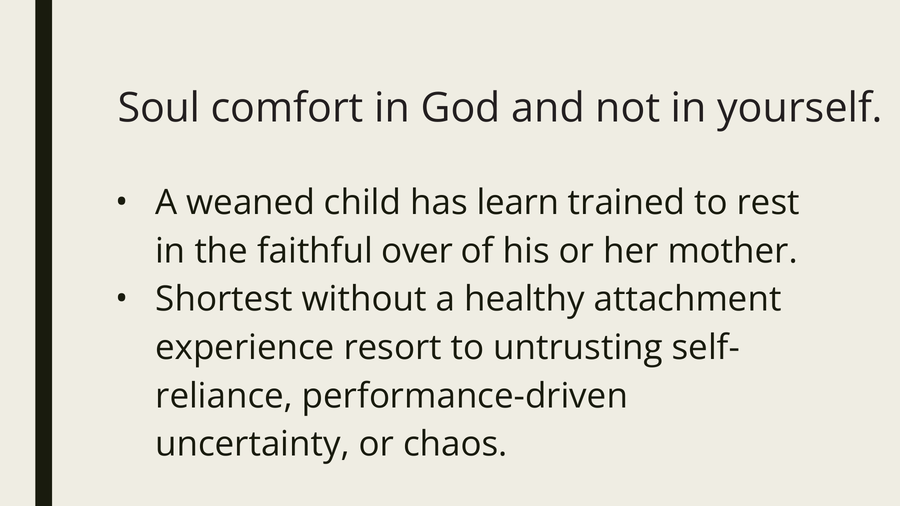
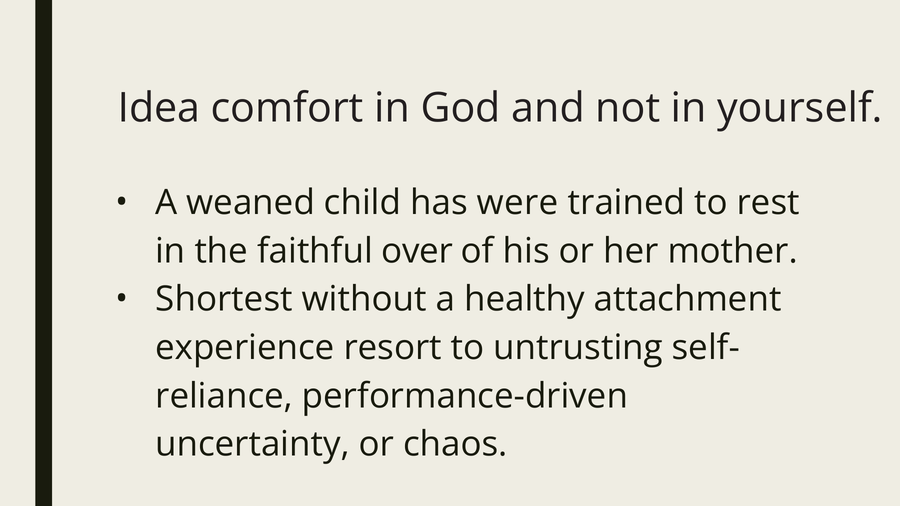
Soul: Soul -> Idea (159, 108)
learn: learn -> were (518, 203)
